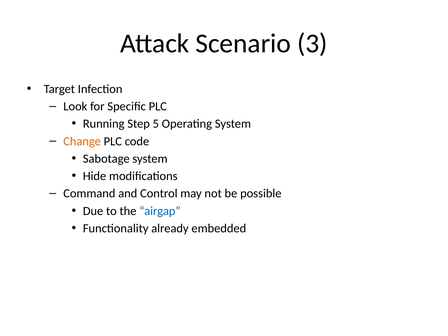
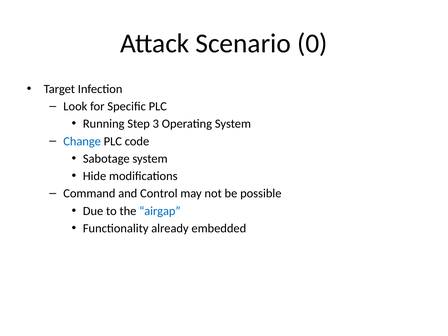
3: 3 -> 0 (312, 43)
5: 5 -> 3 (156, 124)
Change colour: orange -> blue (82, 141)
